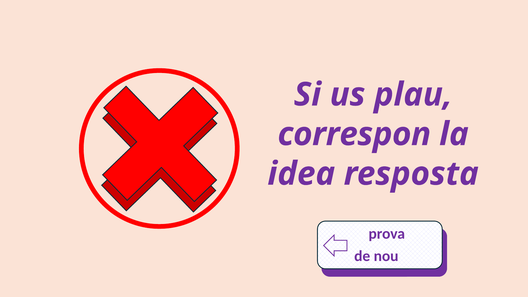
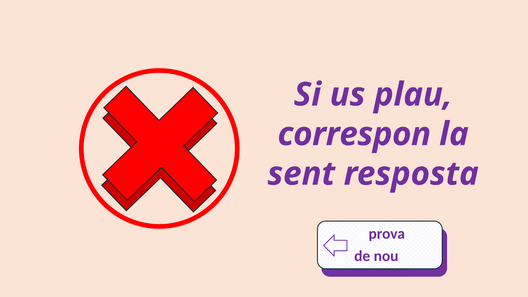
idea: idea -> sent (301, 174)
